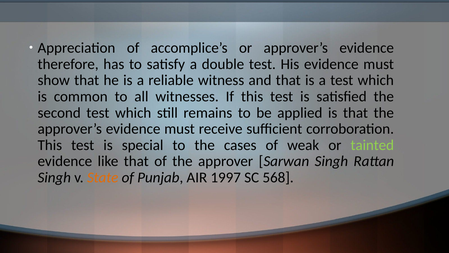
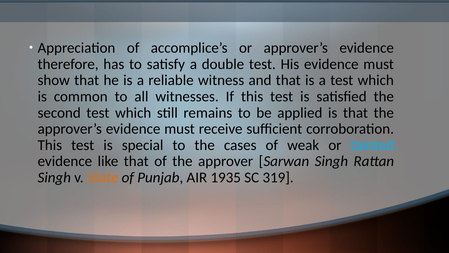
tainted colour: light green -> light blue (372, 145)
1997: 1997 -> 1935 (226, 177)
568: 568 -> 319 (278, 177)
